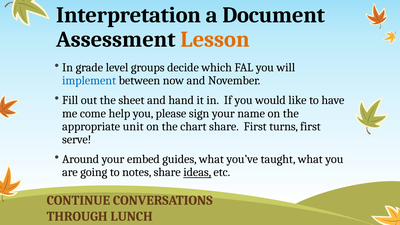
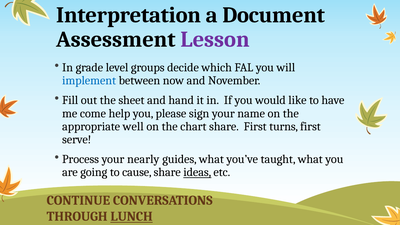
Lesson colour: orange -> purple (215, 39)
unit: unit -> well (133, 126)
Around: Around -> Process (81, 159)
embed: embed -> nearly (143, 159)
notes: notes -> cause (137, 172)
LUNCH underline: none -> present (132, 217)
